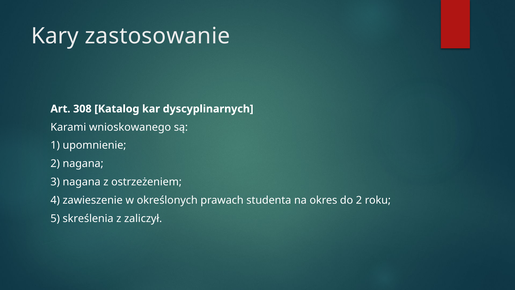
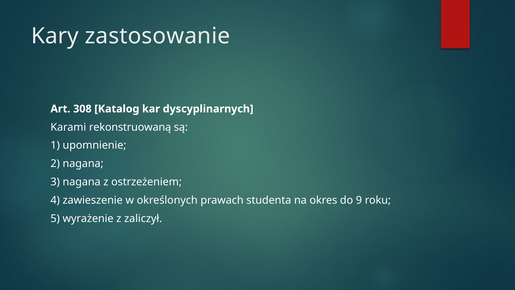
wnioskowanego: wnioskowanego -> rekonstruowaną (130, 127)
do 2: 2 -> 9 (359, 200)
skreślenia: skreślenia -> wyrażenie (88, 218)
